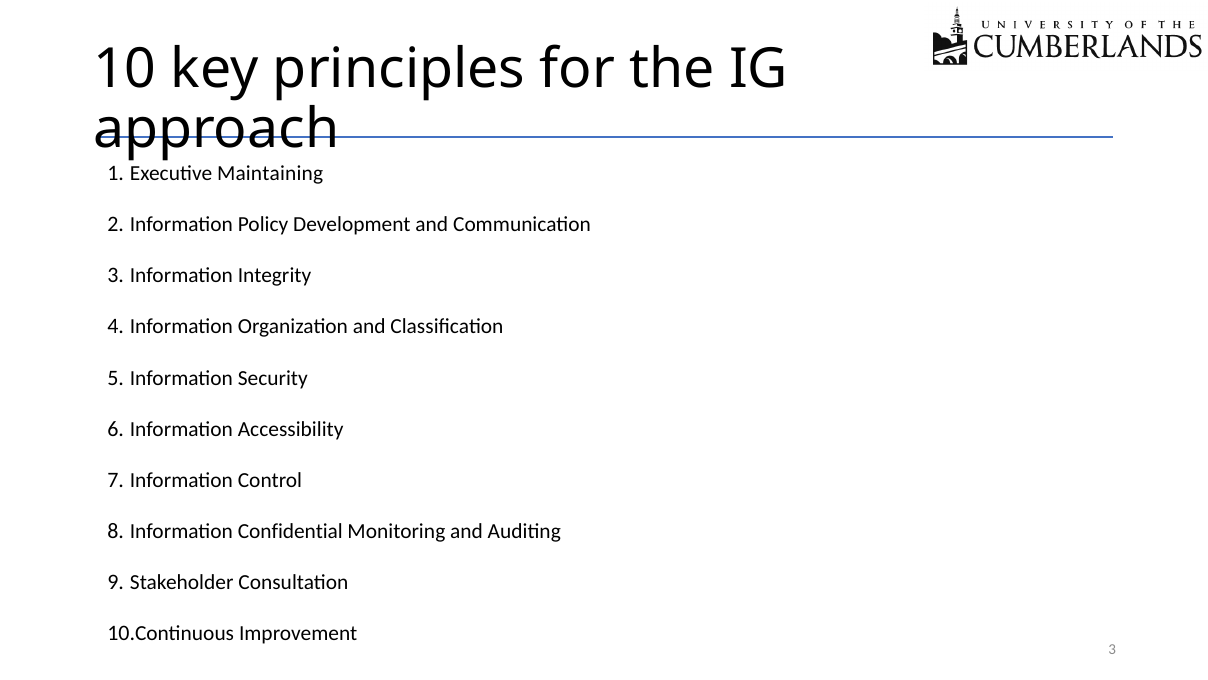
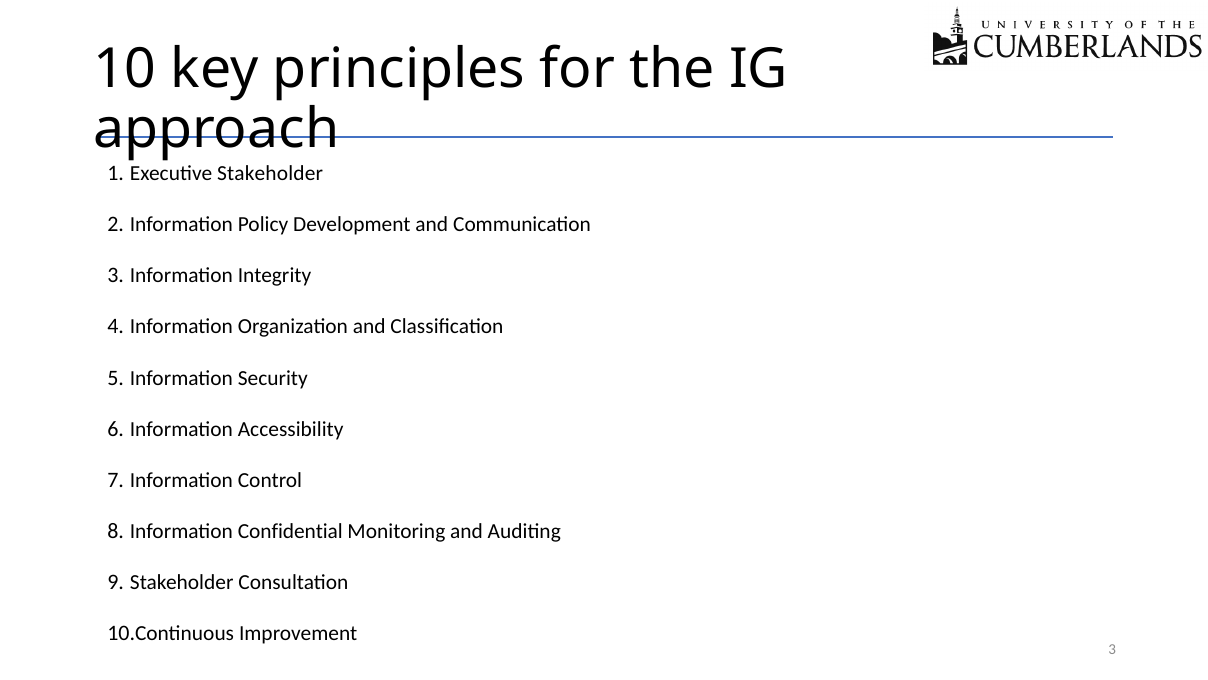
Executive Maintaining: Maintaining -> Stakeholder (270, 173)
